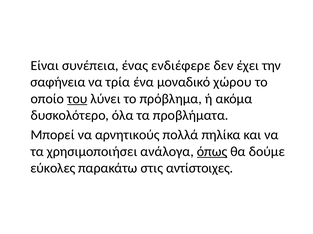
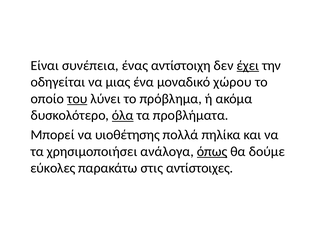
ενδιέφερε: ενδιέφερε -> αντίστοιχη (181, 66)
έχει underline: none -> present (248, 66)
σαφήνεια: σαφήνεια -> οδηγείται (58, 82)
τρία: τρία -> μιας (118, 82)
όλα underline: none -> present (123, 116)
αρνητικούς: αρνητικούς -> υιοθέτησης (127, 135)
